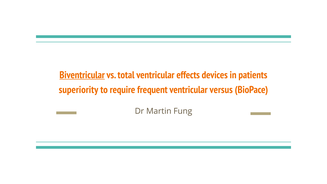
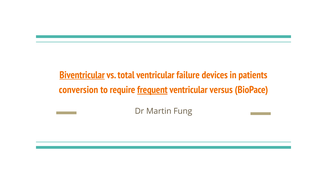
effects: effects -> failure (188, 75)
superiority: superiority -> conversion (78, 90)
frequent underline: none -> present (152, 90)
